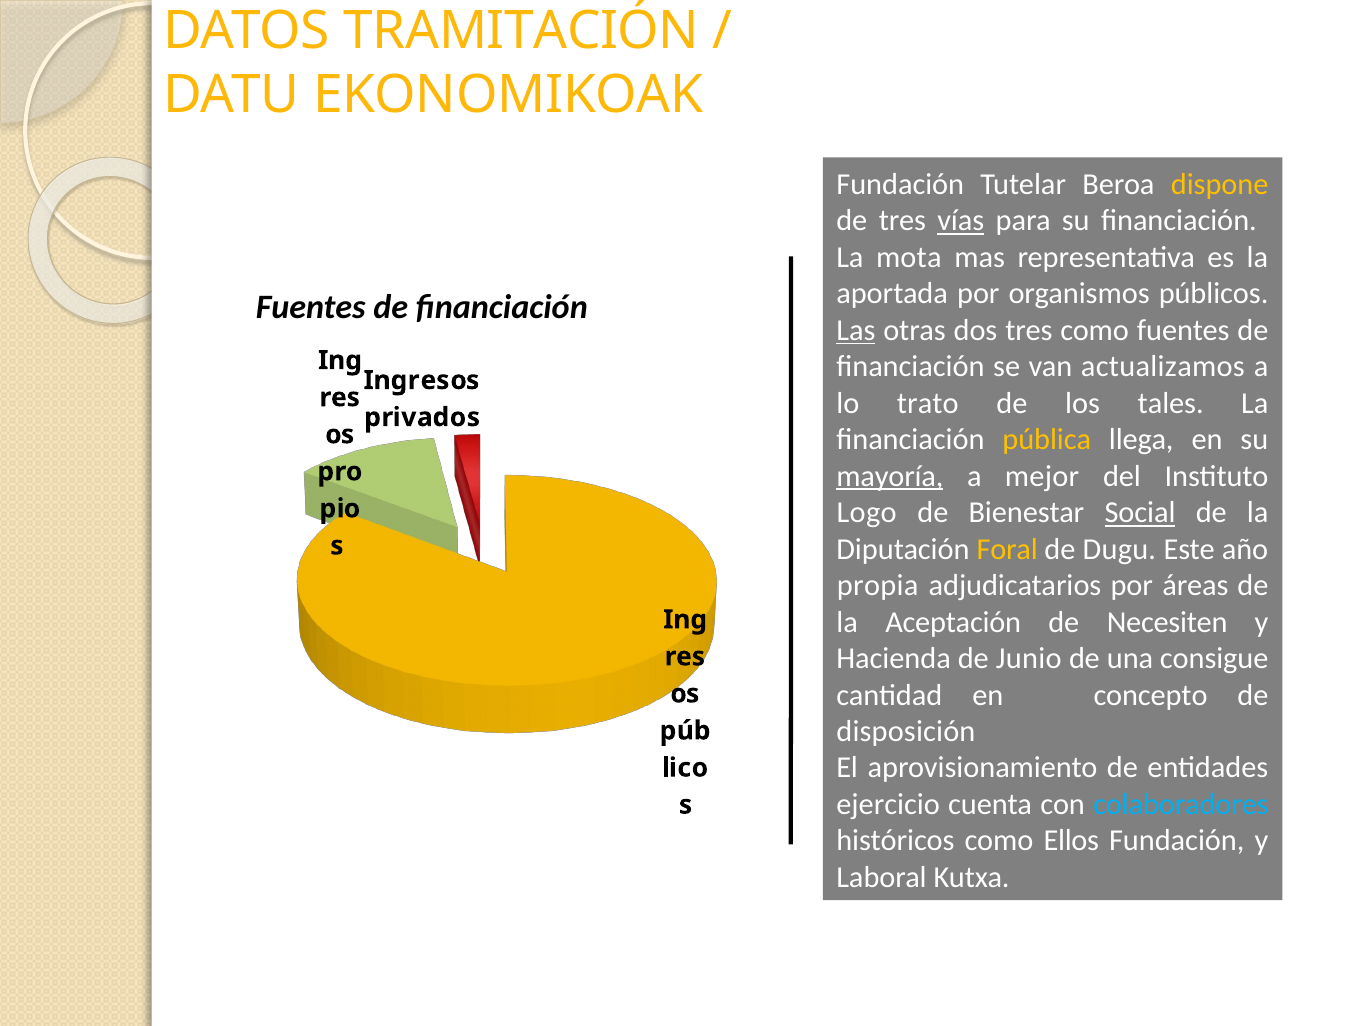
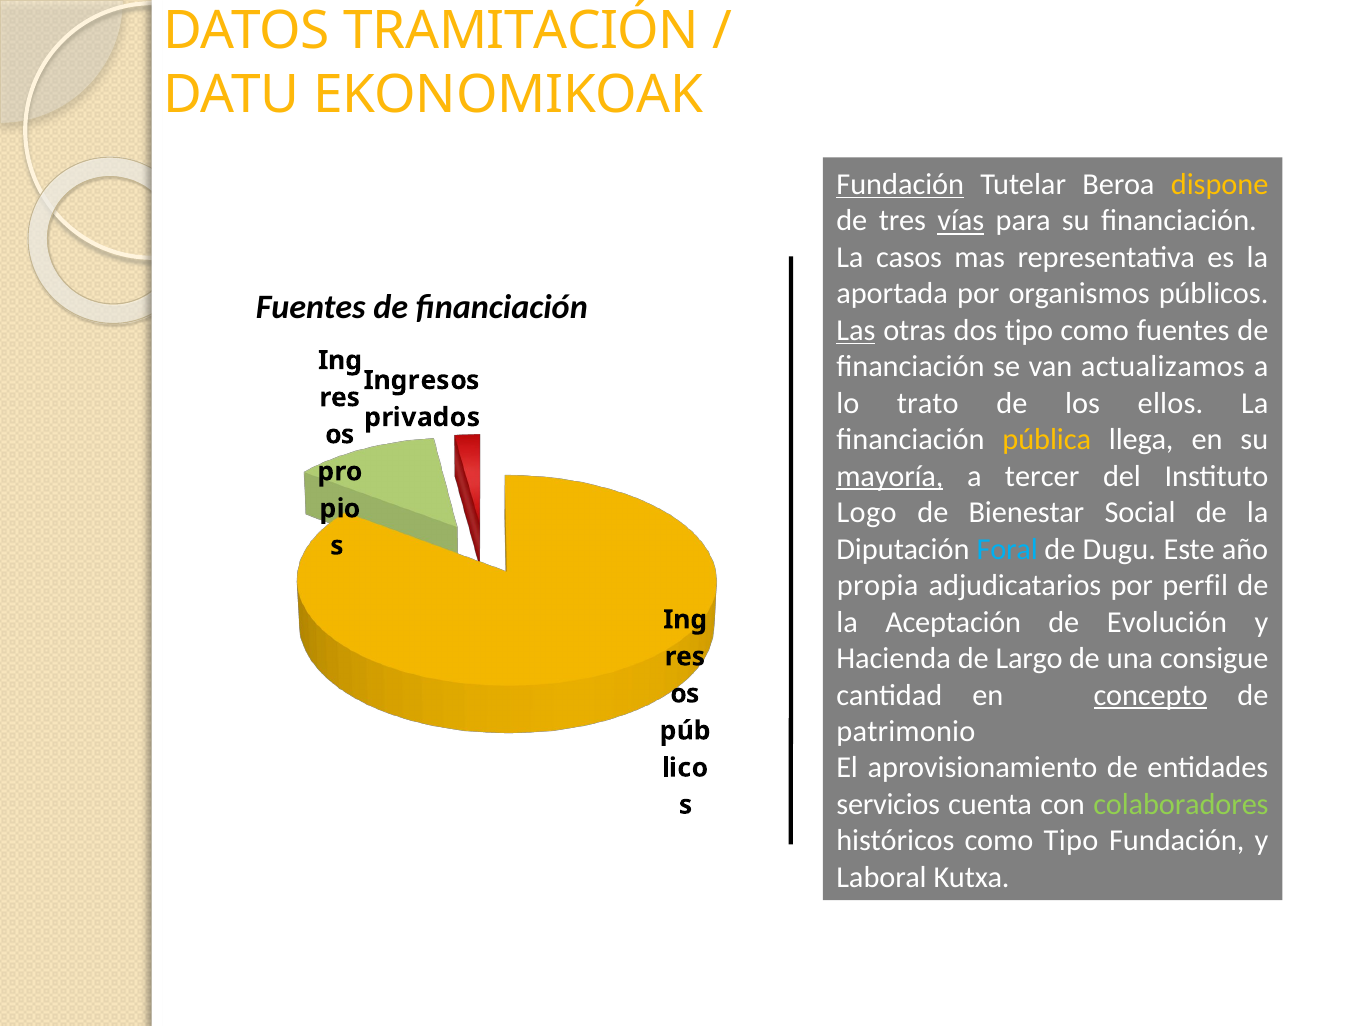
Fundación underline: none -> present (900, 185)
mota: mota -> casos (909, 257)
dos tres: tres -> tipo (1029, 330)
tales: tales -> ellos (1171, 403)
mejor: mejor -> tercer (1042, 476)
Social underline: present -> none (1140, 513)
Foral colour: yellow -> light blue (1007, 549)
áreas: áreas -> perfil (1195, 586)
Necesiten: Necesiten -> Evolución (1167, 622)
Junio: Junio -> Largo (1029, 659)
concepto underline: none -> present (1151, 695)
disposición: disposición -> patrimonio (906, 731)
ejercicio: ejercicio -> servicios (888, 804)
colaboradores colour: light blue -> light green (1181, 804)
como Ellos: Ellos -> Tipo (1071, 841)
